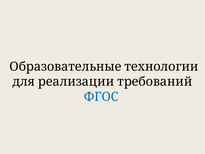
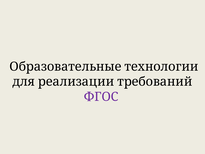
ФГОС colour: blue -> purple (101, 97)
